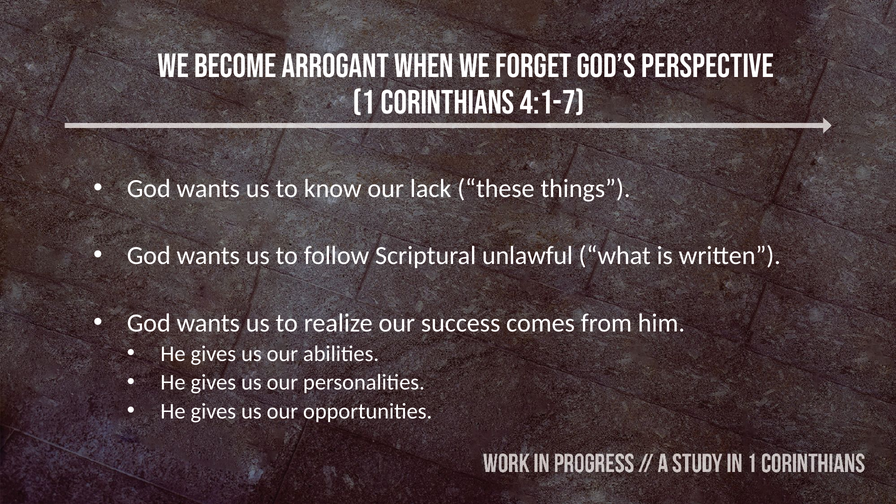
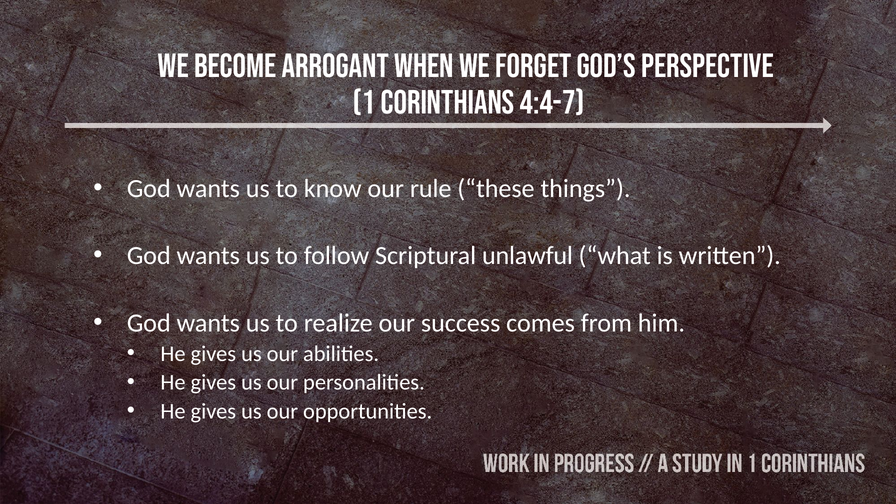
4:1-7: 4:1-7 -> 4:4-7 (552, 102)
lack: lack -> rule (431, 189)
